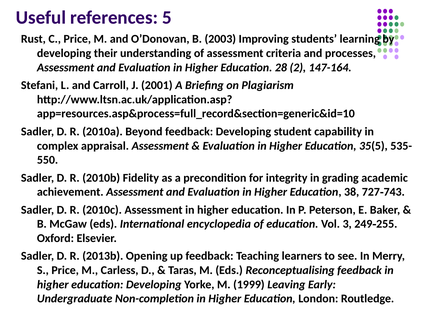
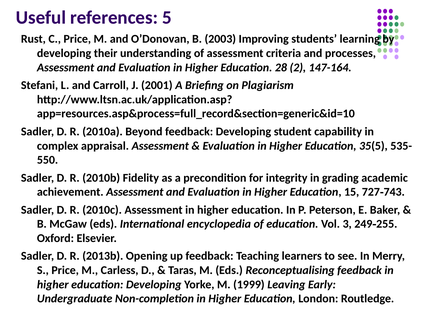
38: 38 -> 15 (352, 192)
